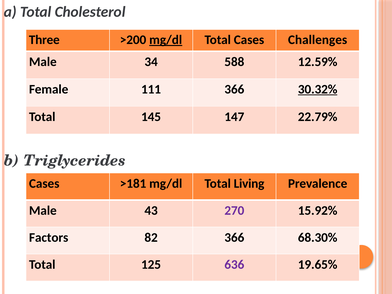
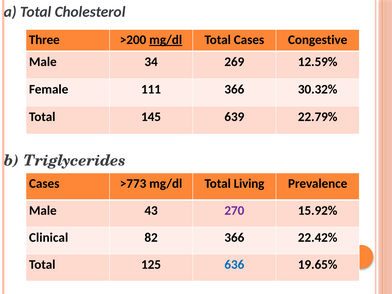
Challenges: Challenges -> Congestive (318, 40)
588: 588 -> 269 (234, 62)
30.32% underline: present -> none (318, 89)
147: 147 -> 639 (234, 117)
>181: >181 -> >773 (133, 184)
Factors: Factors -> Clinical (49, 237)
68.30%: 68.30% -> 22.42% (318, 237)
636 colour: purple -> blue (234, 264)
